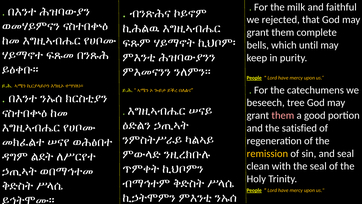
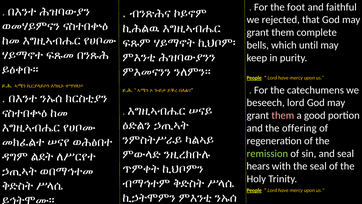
milk: milk -> foot (296, 7)
beseech tree: tree -> lord (296, 103)
satisfied: satisfied -> offering (299, 128)
remission colour: yellow -> light green (267, 153)
clean: clean -> hears (258, 166)
